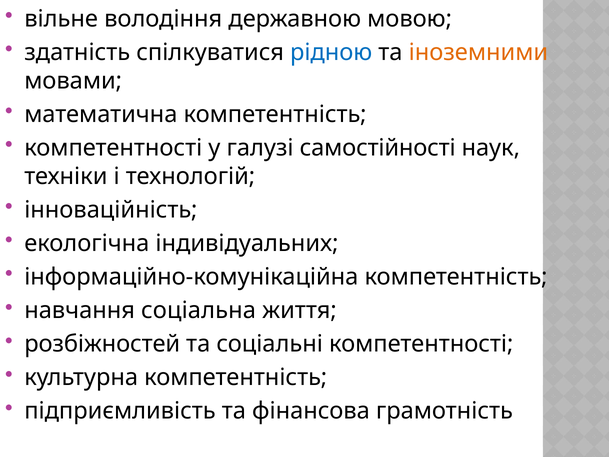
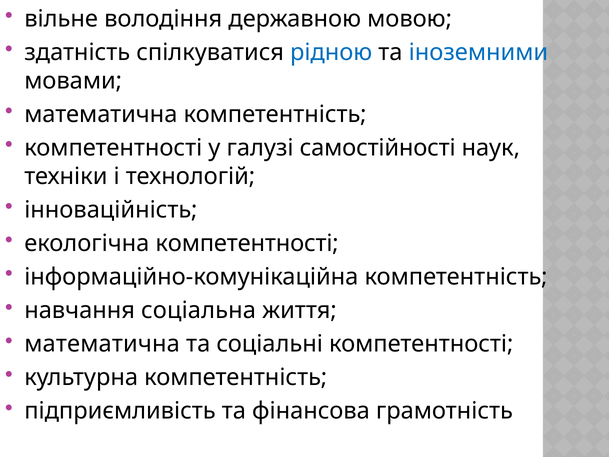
іноземними colour: orange -> blue (478, 52)
екологічна індивідуальних: індивідуальних -> компетентності (247, 243)
розбіжностей: розбіжностей -> математична (102, 344)
